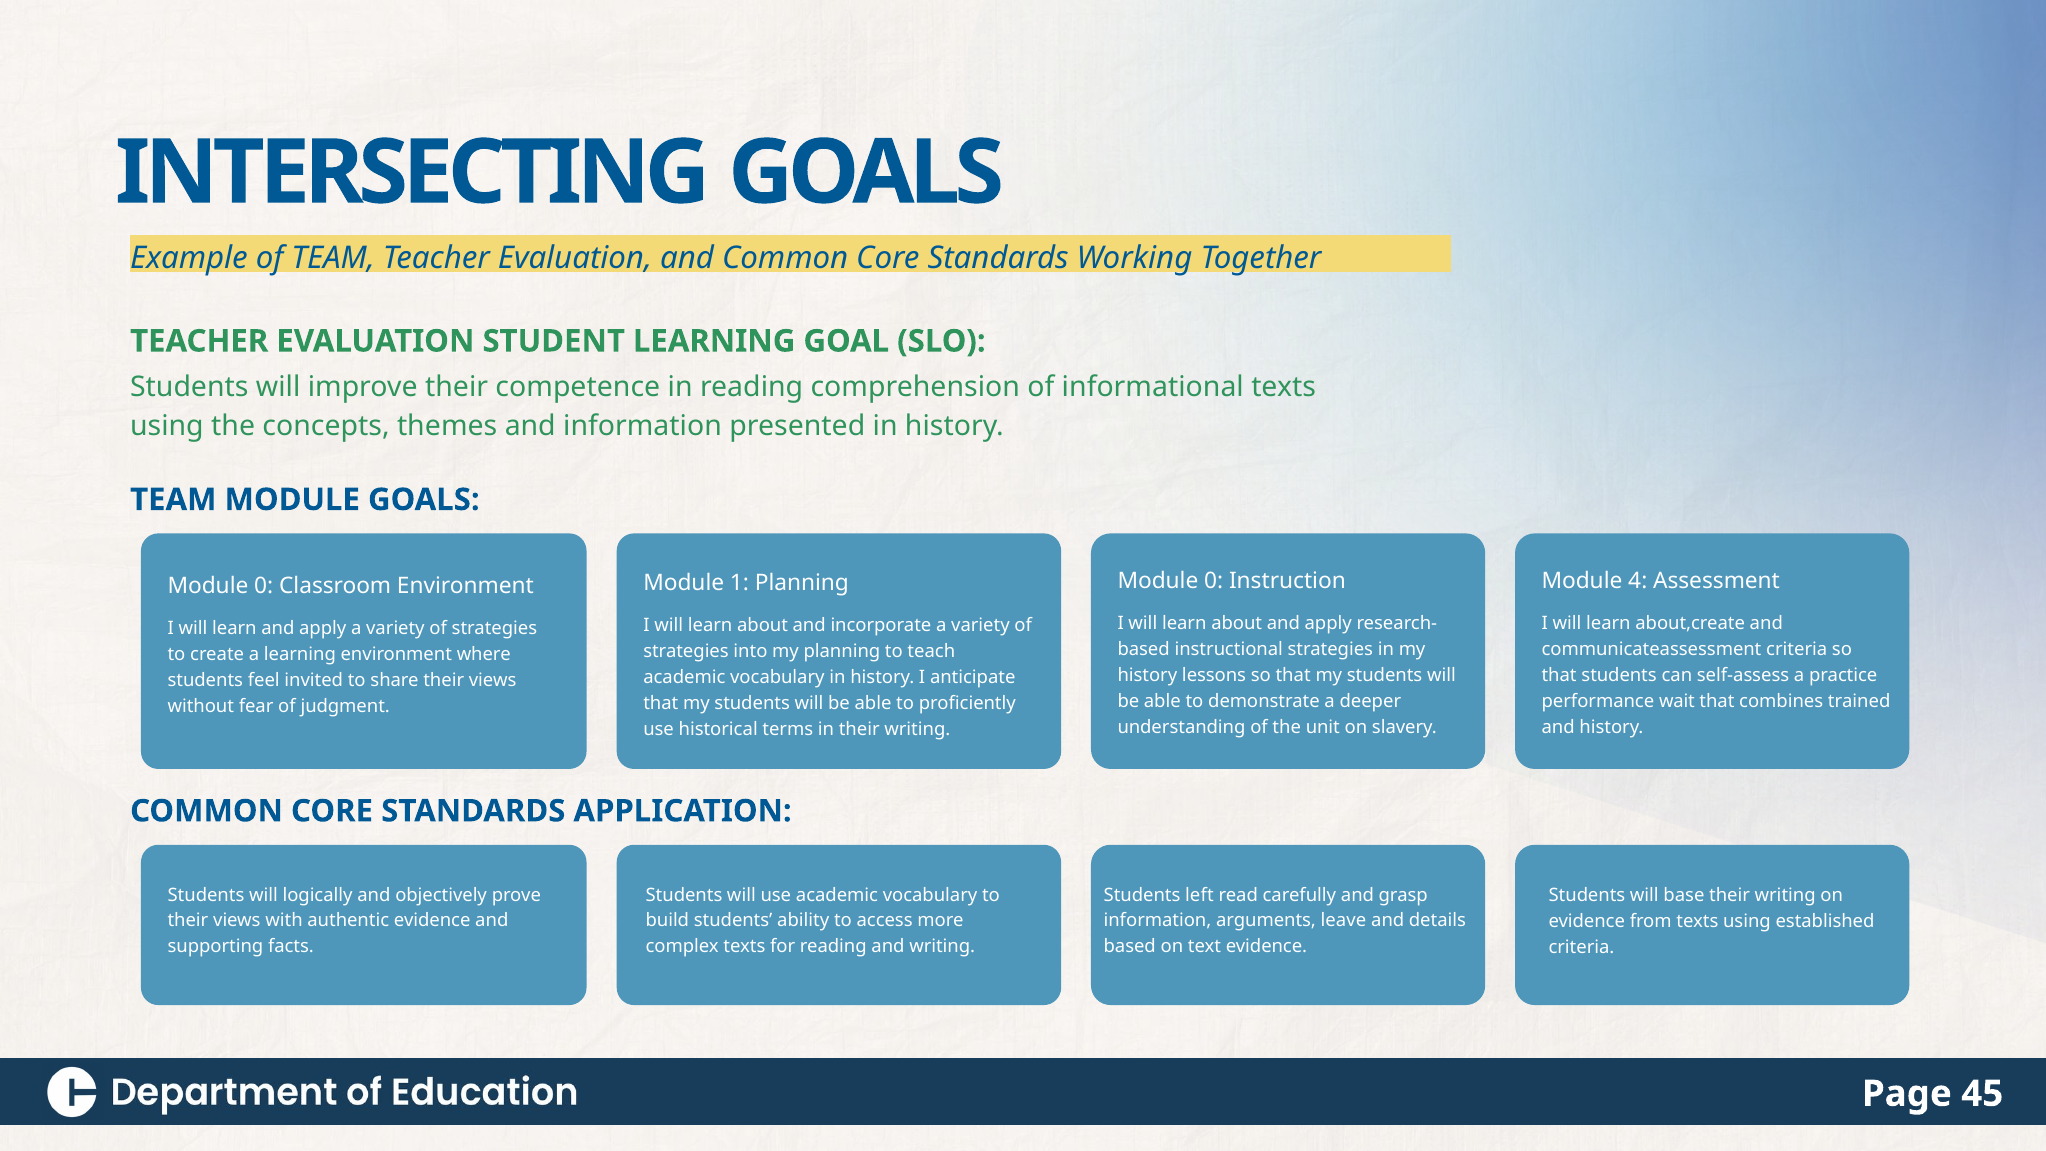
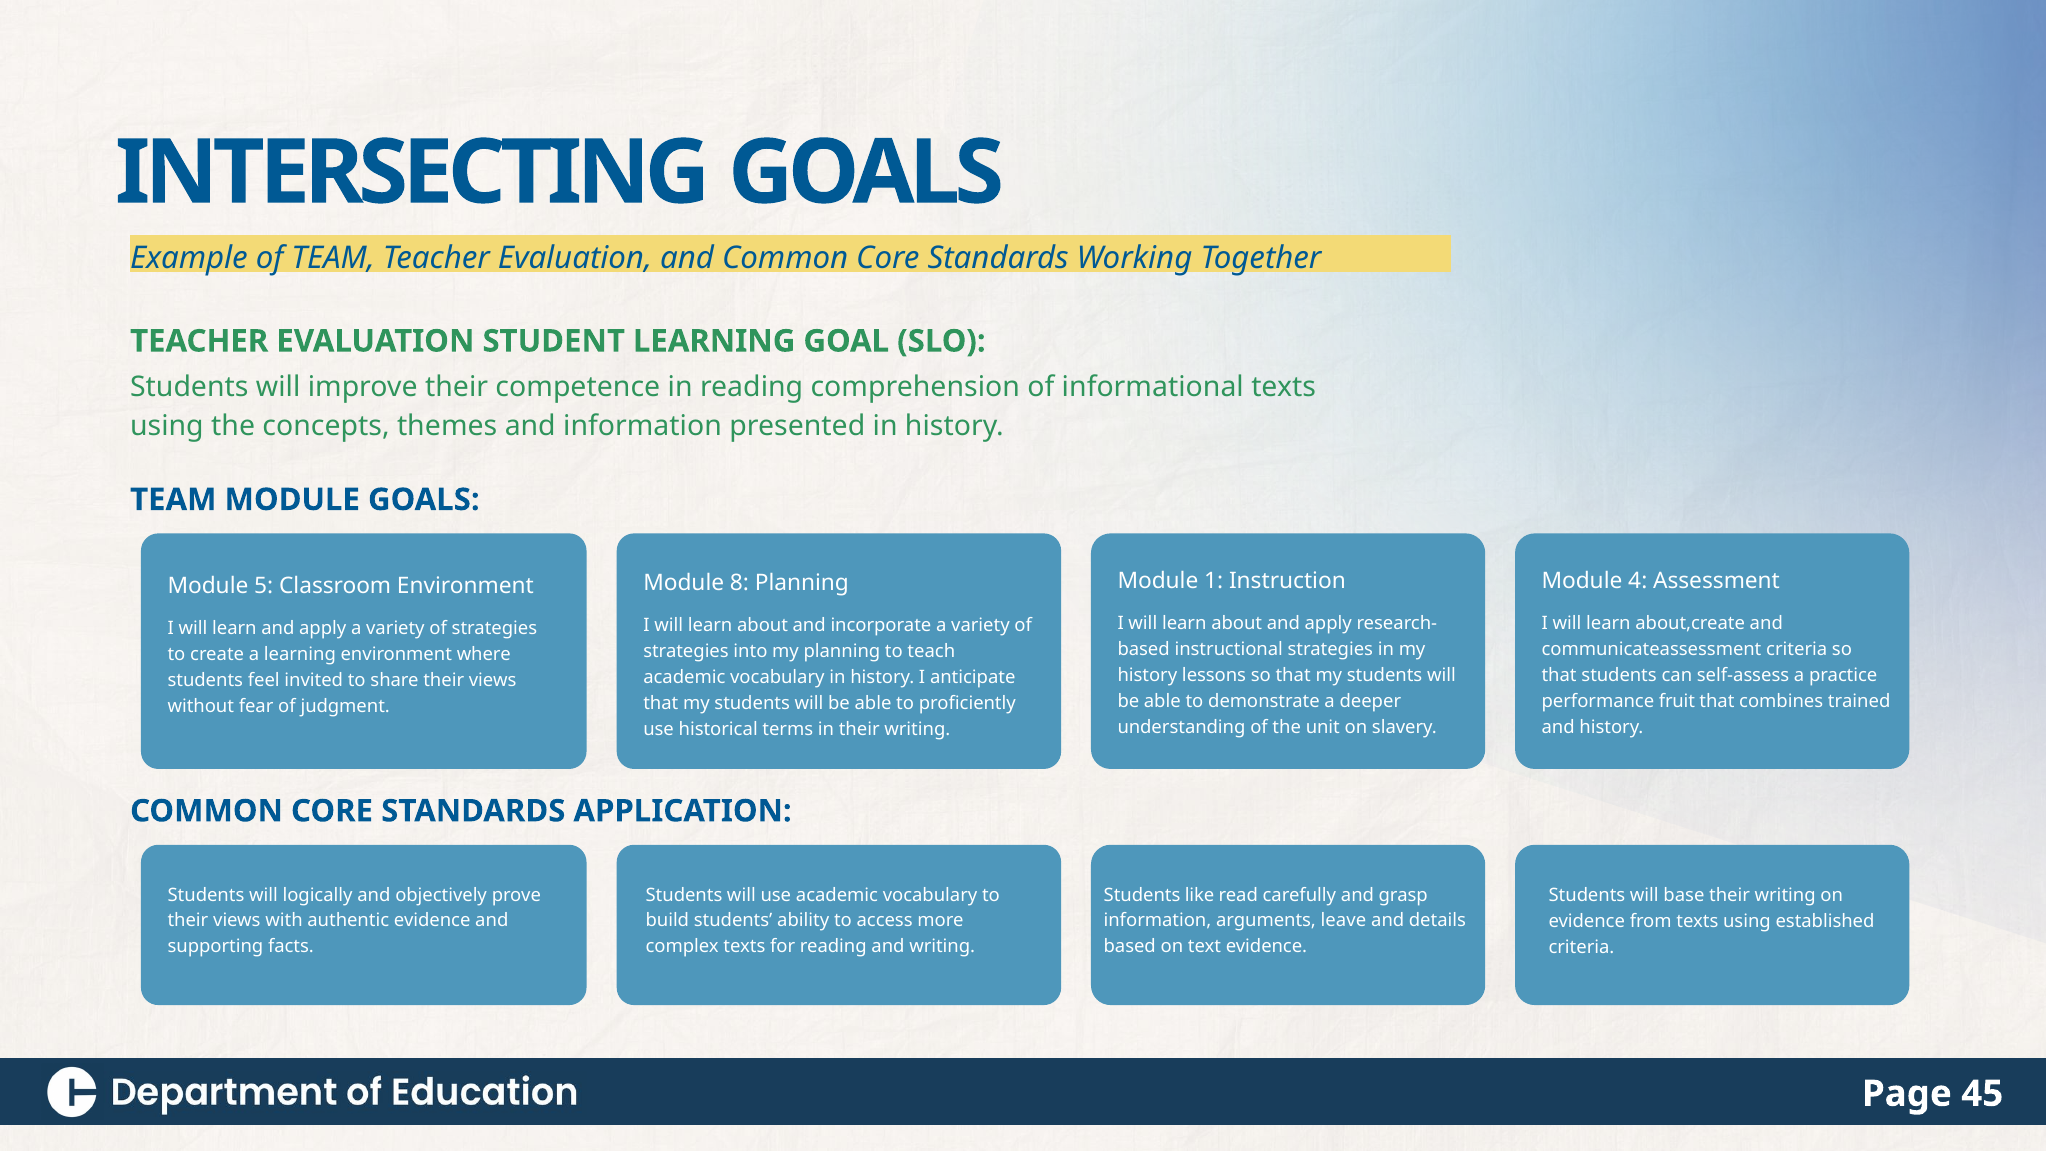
0: 0 -> 1 (1214, 581)
1: 1 -> 8 (739, 583)
0: 0 -> 5 (264, 586)
wait: wait -> fruit (1677, 701)
left: left -> like (1200, 895)
